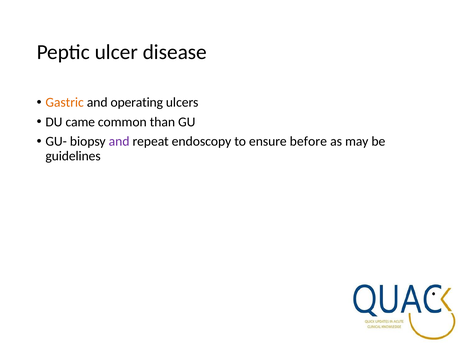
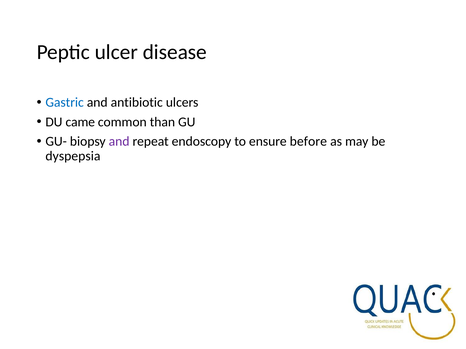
Gastric colour: orange -> blue (65, 103)
operating: operating -> antibiotic (137, 103)
guidelines: guidelines -> dyspepsia (73, 156)
